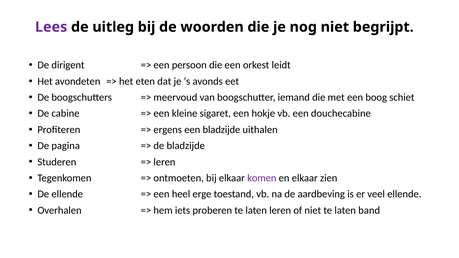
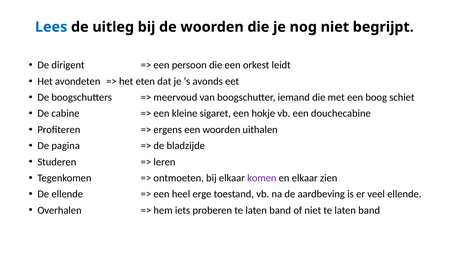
Lees colour: purple -> blue (51, 27)
een bladzijde: bladzijde -> woorden (221, 130)
proberen te laten leren: leren -> band (280, 210)
